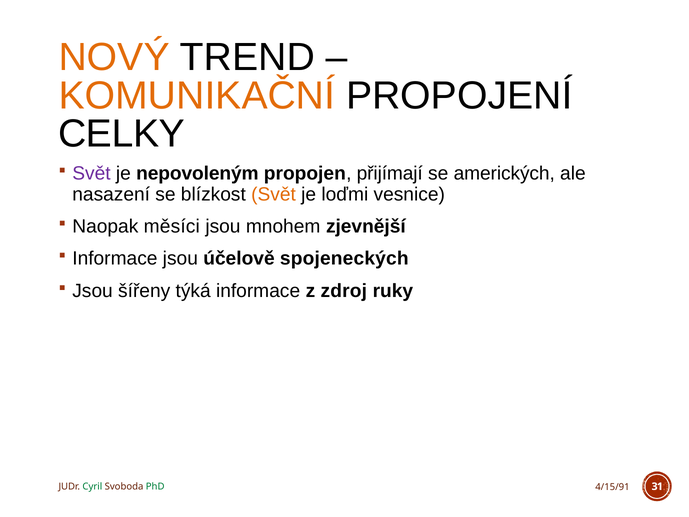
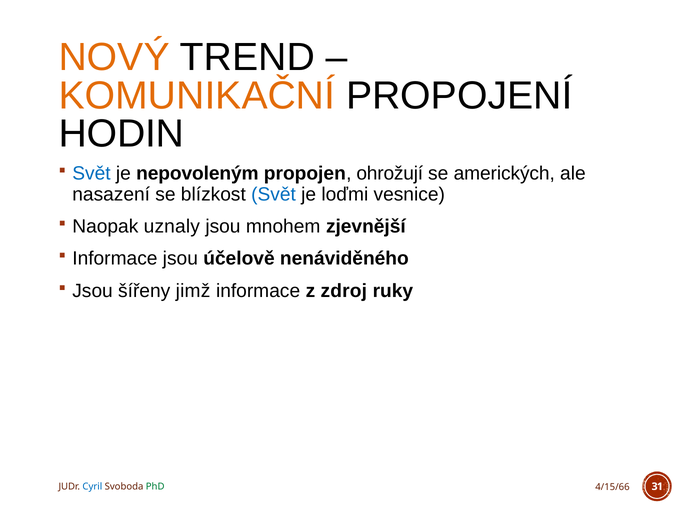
CELKY: CELKY -> HODIN (121, 134)
Svět colour: purple -> blue (91, 174)
přijímají: přijímají -> ohrožují (390, 174)
Svět colour: orange -> blue (274, 194)
měsíci: měsíci -> uznaly (172, 226)
spojeneckých: spojeneckých -> nenáviděného (344, 258)
týká: týká -> jimž (193, 291)
Cyril colour: green -> blue (92, 486)
4/15/91: 4/15/91 -> 4/15/66 (612, 487)
